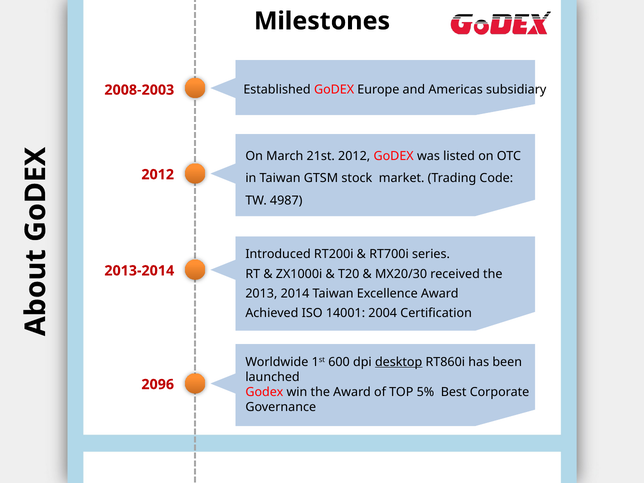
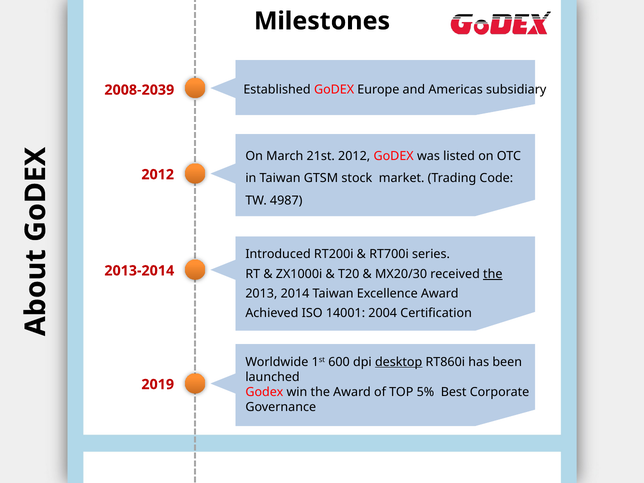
2008-2003: 2008-2003 -> 2008-2039 (139, 90)
the underline: none -> present (493, 274)
2096: 2096 -> 2019 (158, 384)
